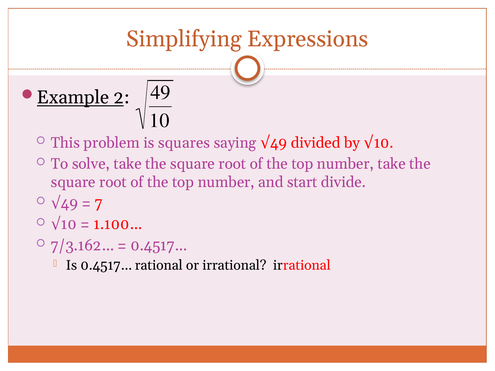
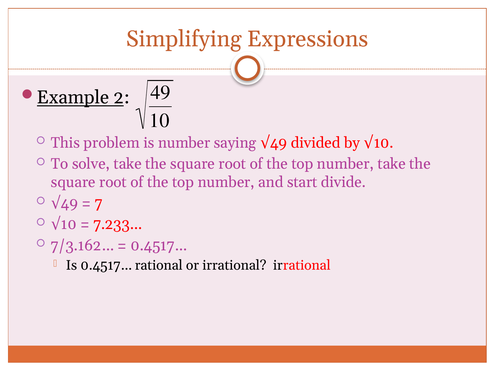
is squares: squares -> number (184, 143)
1.100…: 1.100… -> 7.233… (118, 224)
